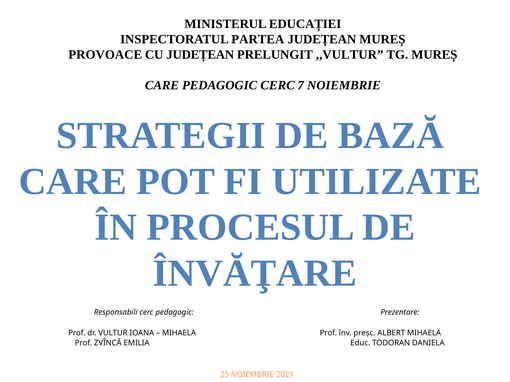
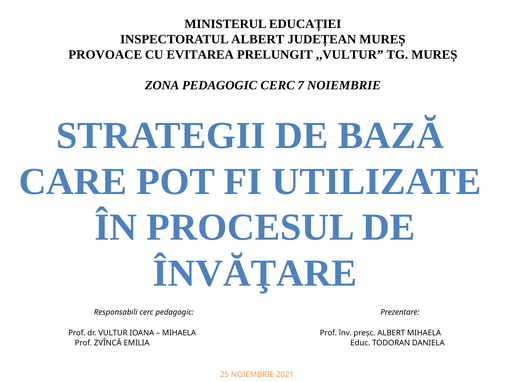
INSPECTORATUL PARTEA: PARTEA -> ALBERT (258, 39)
CU JUDEȚEAN: JUDEȚEAN -> EVITAREA (200, 55)
CARE: CARE -> ZONA (162, 85)
